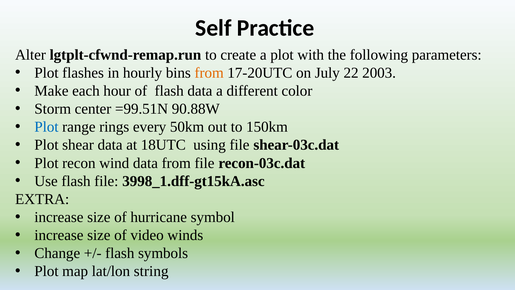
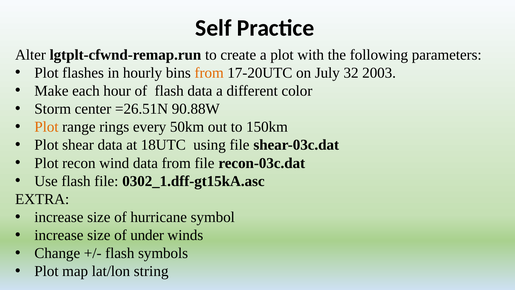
22: 22 -> 32 (351, 73)
=99.51N: =99.51N -> =26.51N (142, 109)
Plot colour: blue -> orange (46, 127)
3998_1.dff-gt15kA.asc: 3998_1.dff-gt15kA.asc -> 0302_1.dff-gt15kA.asc (193, 181)
video: video -> under (147, 235)
